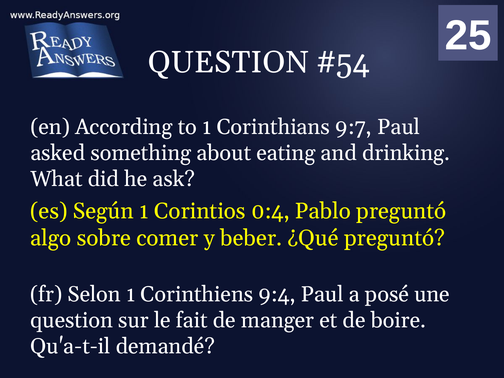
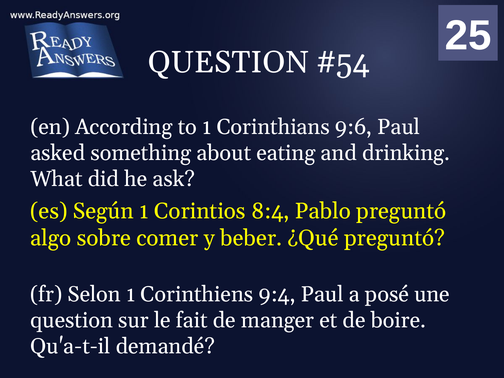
9:7: 9:7 -> 9:6 (354, 127)
0:4: 0:4 -> 8:4 (270, 211)
